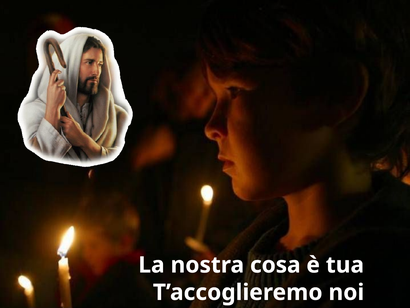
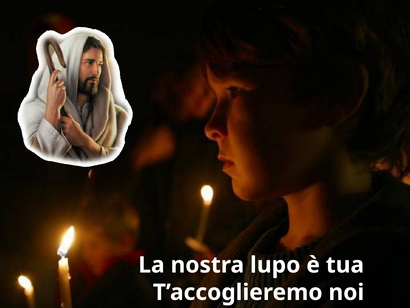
cosa: cosa -> lupo (275, 265)
